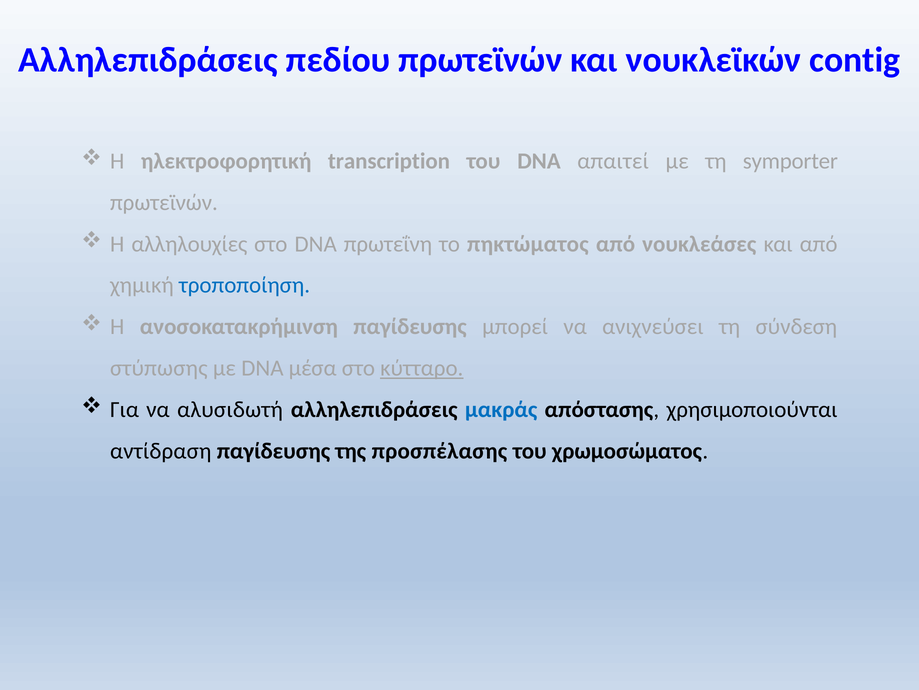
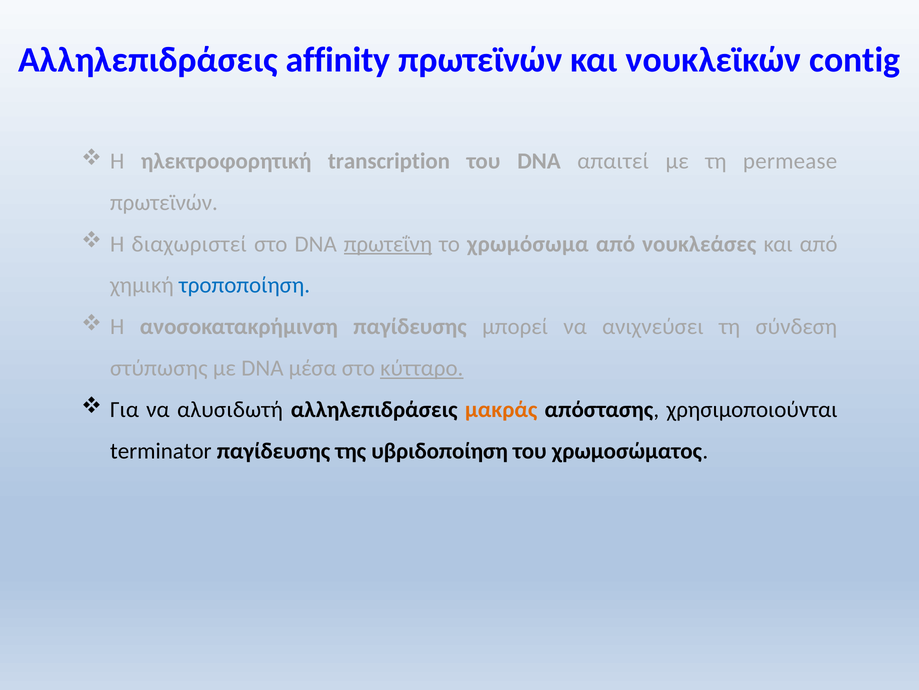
πεδίου: πεδίου -> affinity (338, 60)
symporter: symporter -> permease (790, 161)
αλληλουχίες: αλληλουχίες -> διαχωριστεί (189, 244)
πρωτεΐνη underline: none -> present (388, 244)
πηκτώματος: πηκτώματος -> χρωμόσωμα (528, 244)
μακράς colour: blue -> orange (501, 409)
αντίδραση: αντίδραση -> terminator (161, 451)
προσπέλασης: προσπέλασης -> υβριδοποίηση (440, 451)
